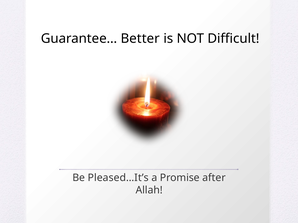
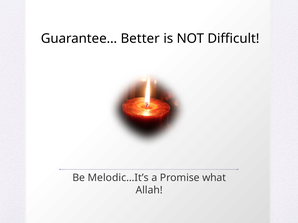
Pleased…It’s: Pleased…It’s -> Melodic…It’s (118, 178)
after: after -> what (214, 178)
